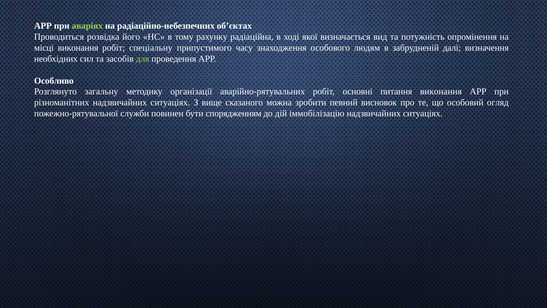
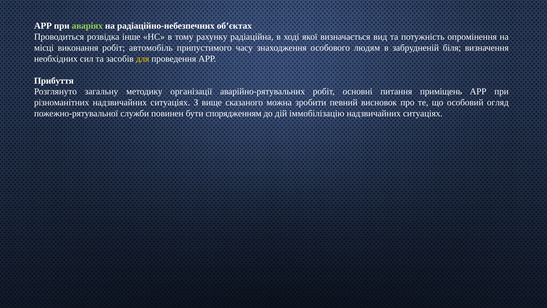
його: його -> інше (131, 37)
спеціальну: спеціальну -> автомобіль (151, 48)
далі: далі -> біля (452, 48)
для colour: light green -> yellow (143, 59)
Особливо: Особливо -> Прибуття (54, 81)
питання виконання: виконання -> приміщень (441, 92)
